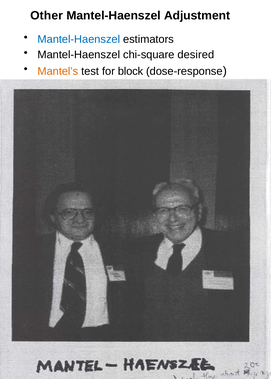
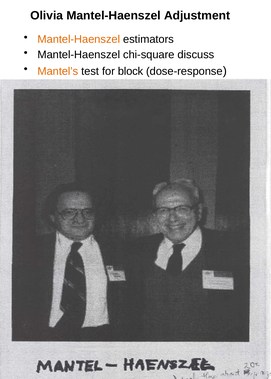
Other: Other -> Olivia (47, 16)
Mantel-Haenszel colour: blue -> orange (79, 39)
desired: desired -> discuss (196, 55)
